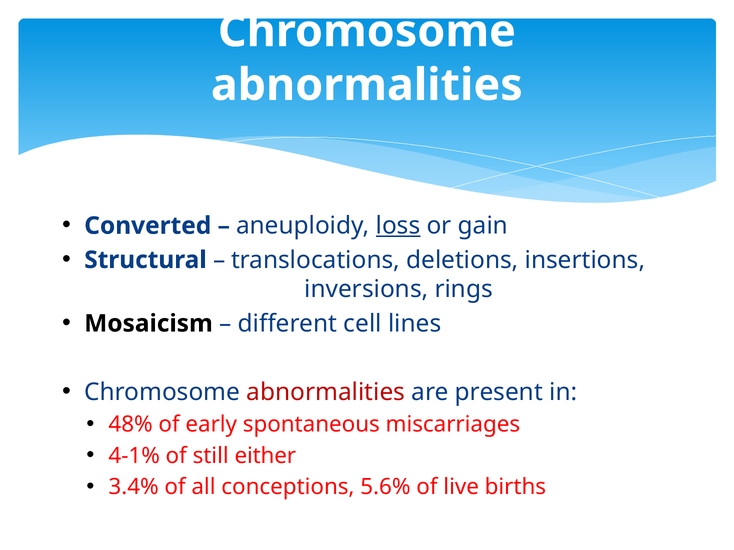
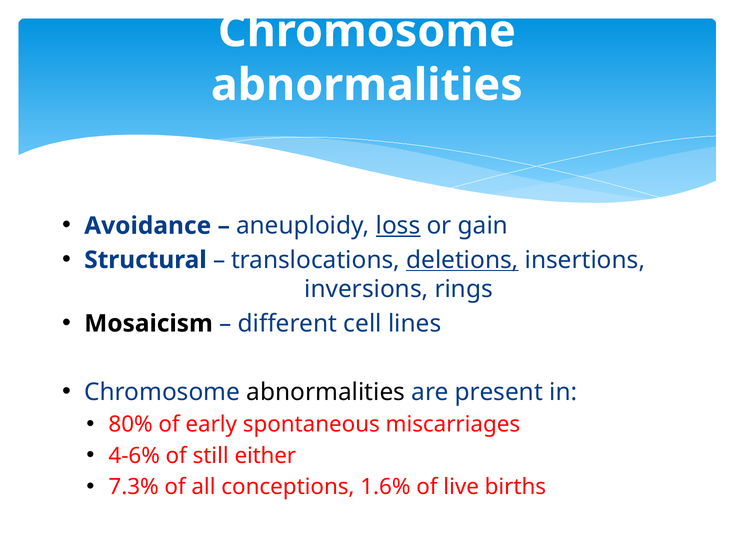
Converted: Converted -> Avoidance (148, 226)
deletions underline: none -> present (462, 260)
abnormalities colour: red -> black (326, 392)
48%: 48% -> 80% (131, 425)
4-1%: 4-1% -> 4-6% (134, 456)
3.4%: 3.4% -> 7.3% (134, 487)
5.6%: 5.6% -> 1.6% (385, 487)
